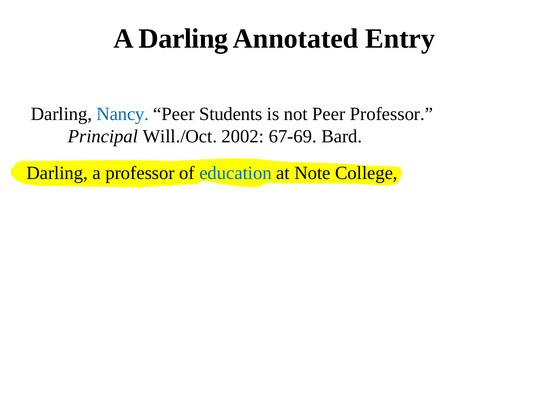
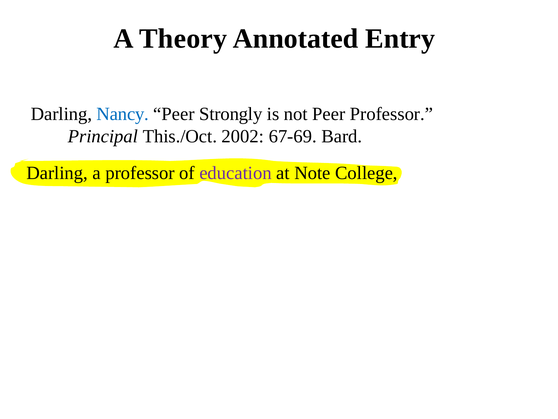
A Darling: Darling -> Theory (183, 39)
Students: Students -> Strongly (231, 114)
Will./Oct: Will./Oct -> This./Oct (180, 136)
education colour: blue -> purple (236, 173)
